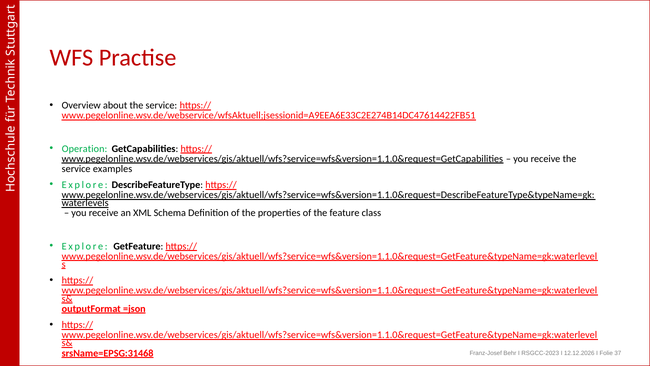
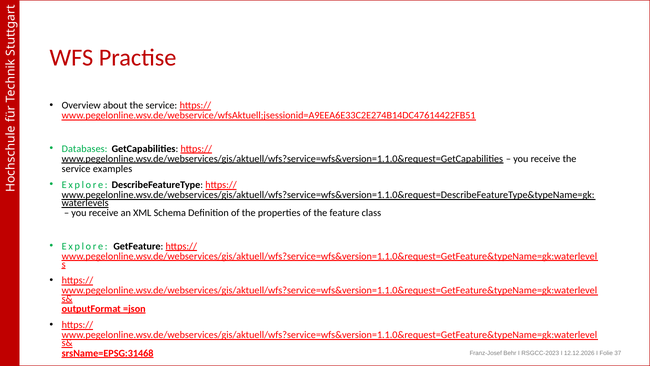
Operation: Operation -> Databases (85, 149)
